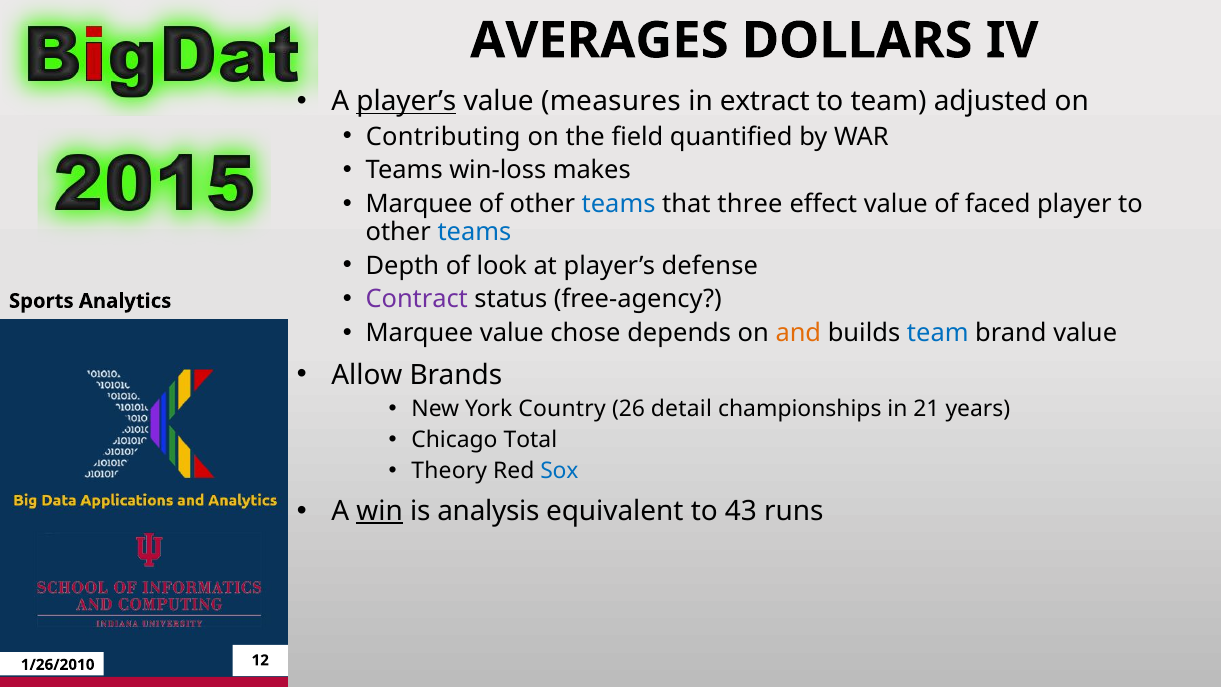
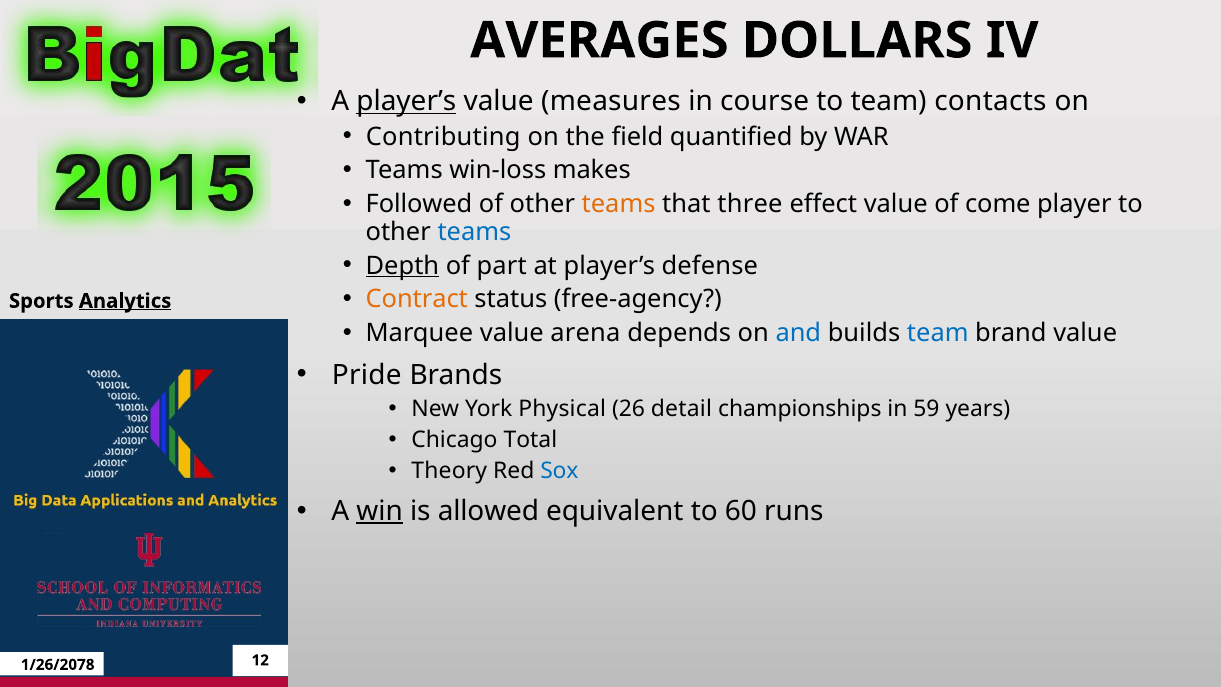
extract: extract -> course (765, 101)
adjusted: adjusted -> contacts (990, 101)
Marquee: Marquee -> Followed (419, 204)
teams colour: blue -> orange (619, 204)
faced: faced -> come (998, 204)
Depth underline: none -> present (402, 266)
look: look -> part (502, 266)
Contract colour: purple -> orange (417, 299)
Analytics underline: none -> present (125, 301)
chose: chose -> arena (585, 333)
and colour: orange -> blue (798, 333)
Allow: Allow -> Pride (367, 375)
Country: Country -> Physical (562, 409)
21: 21 -> 59 (926, 409)
analysis: analysis -> allowed (488, 511)
43: 43 -> 60 (741, 511)
1/26/2010: 1/26/2010 -> 1/26/2078 (58, 665)
